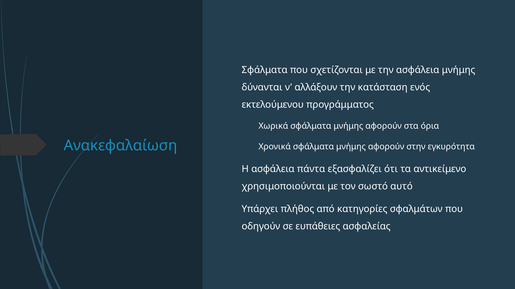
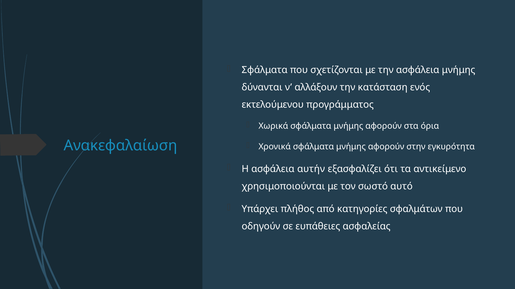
πάντα: πάντα -> αυτήν (311, 169)
